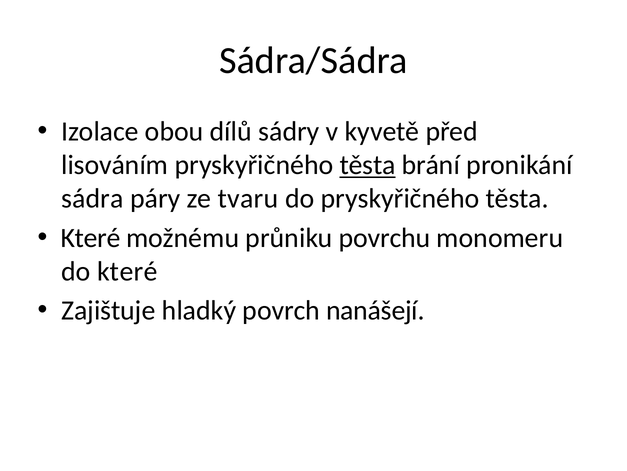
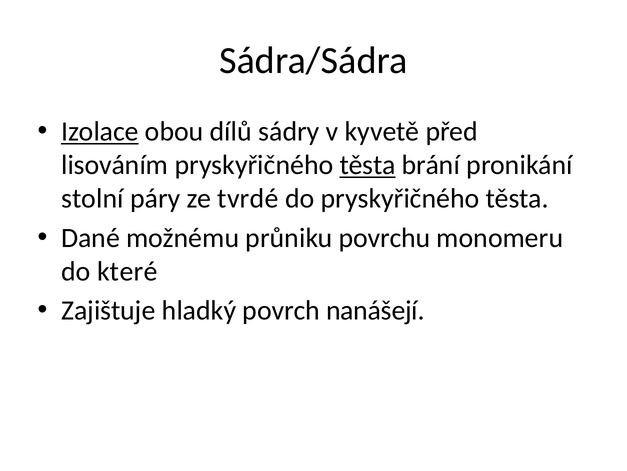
Izolace underline: none -> present (100, 132)
sádra: sádra -> stolní (92, 198)
tvaru: tvaru -> tvrdé (248, 198)
Které: Které -> Dané (91, 237)
